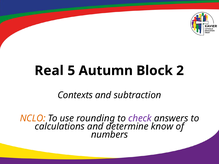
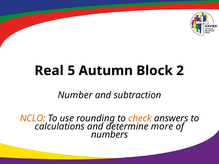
Contexts: Contexts -> Number (75, 95)
check colour: purple -> orange (140, 119)
know: know -> more (162, 127)
